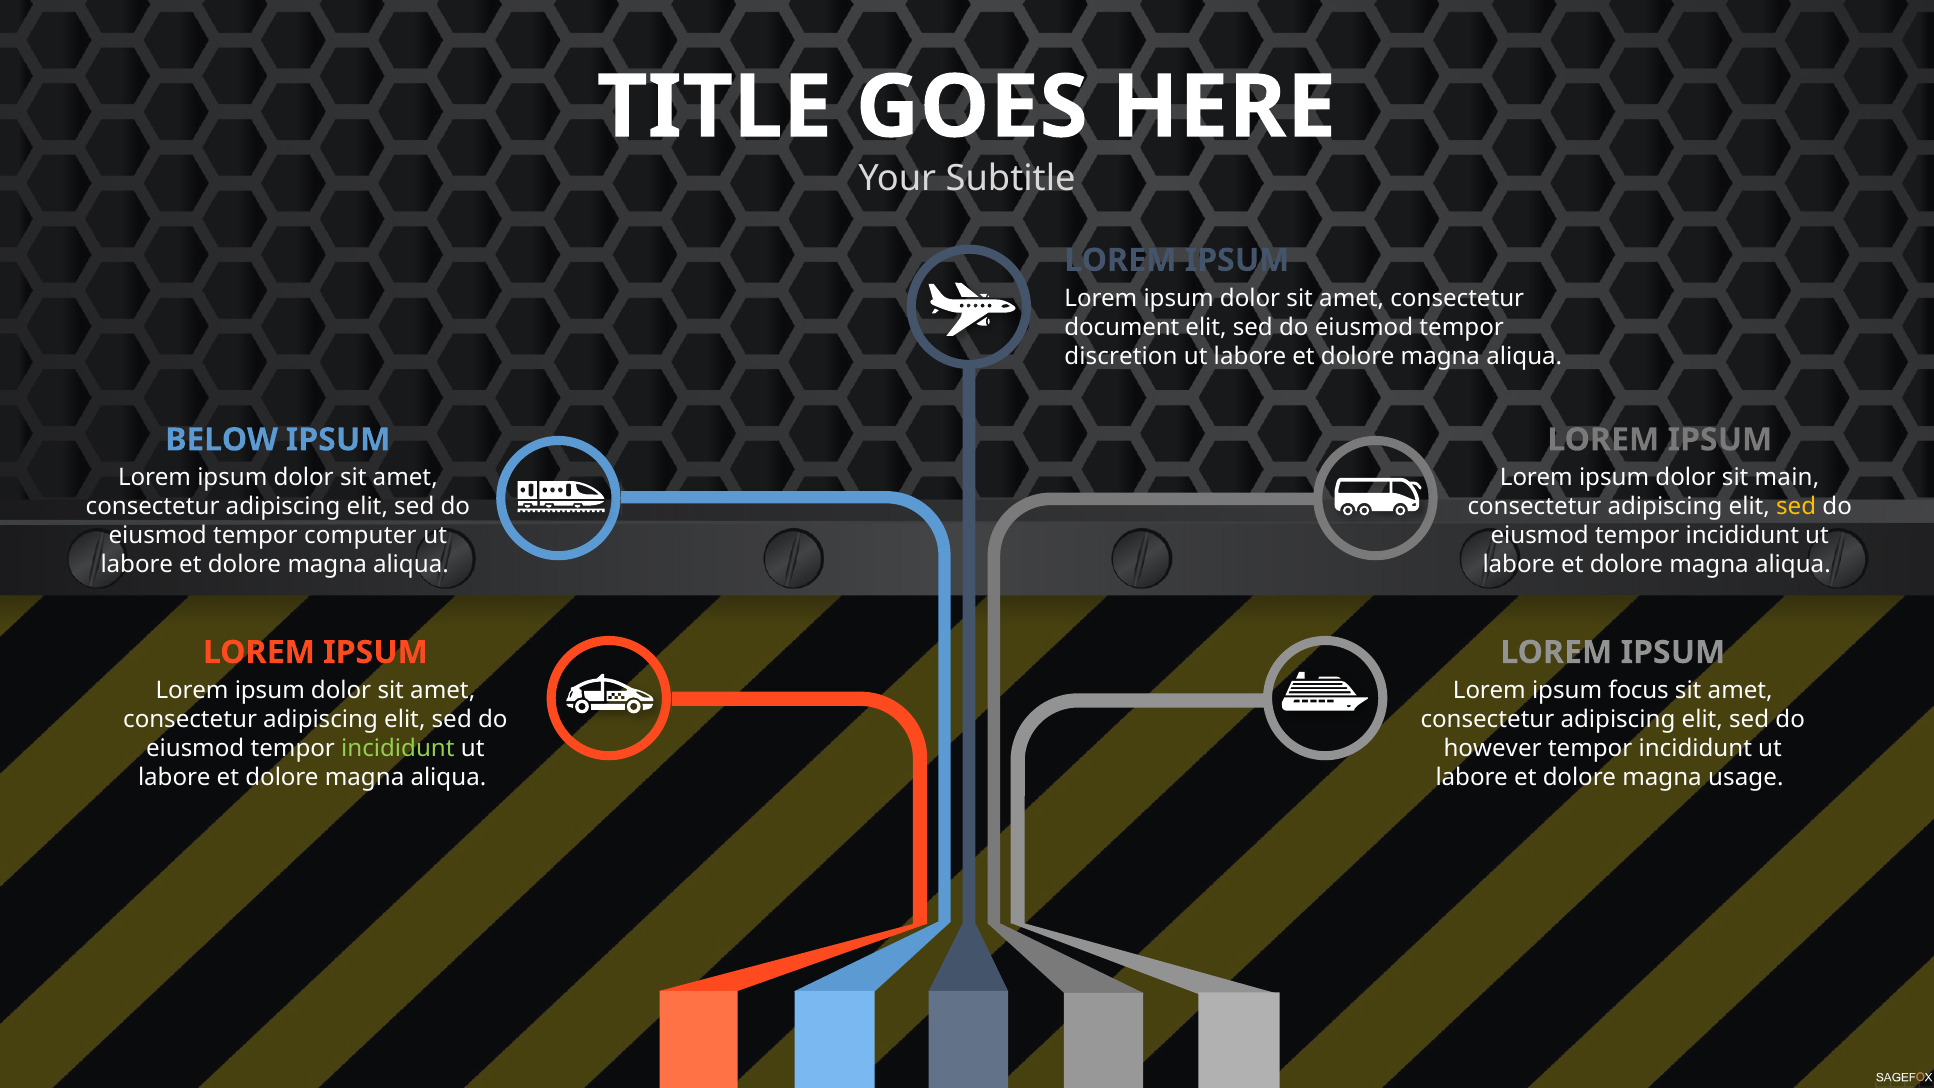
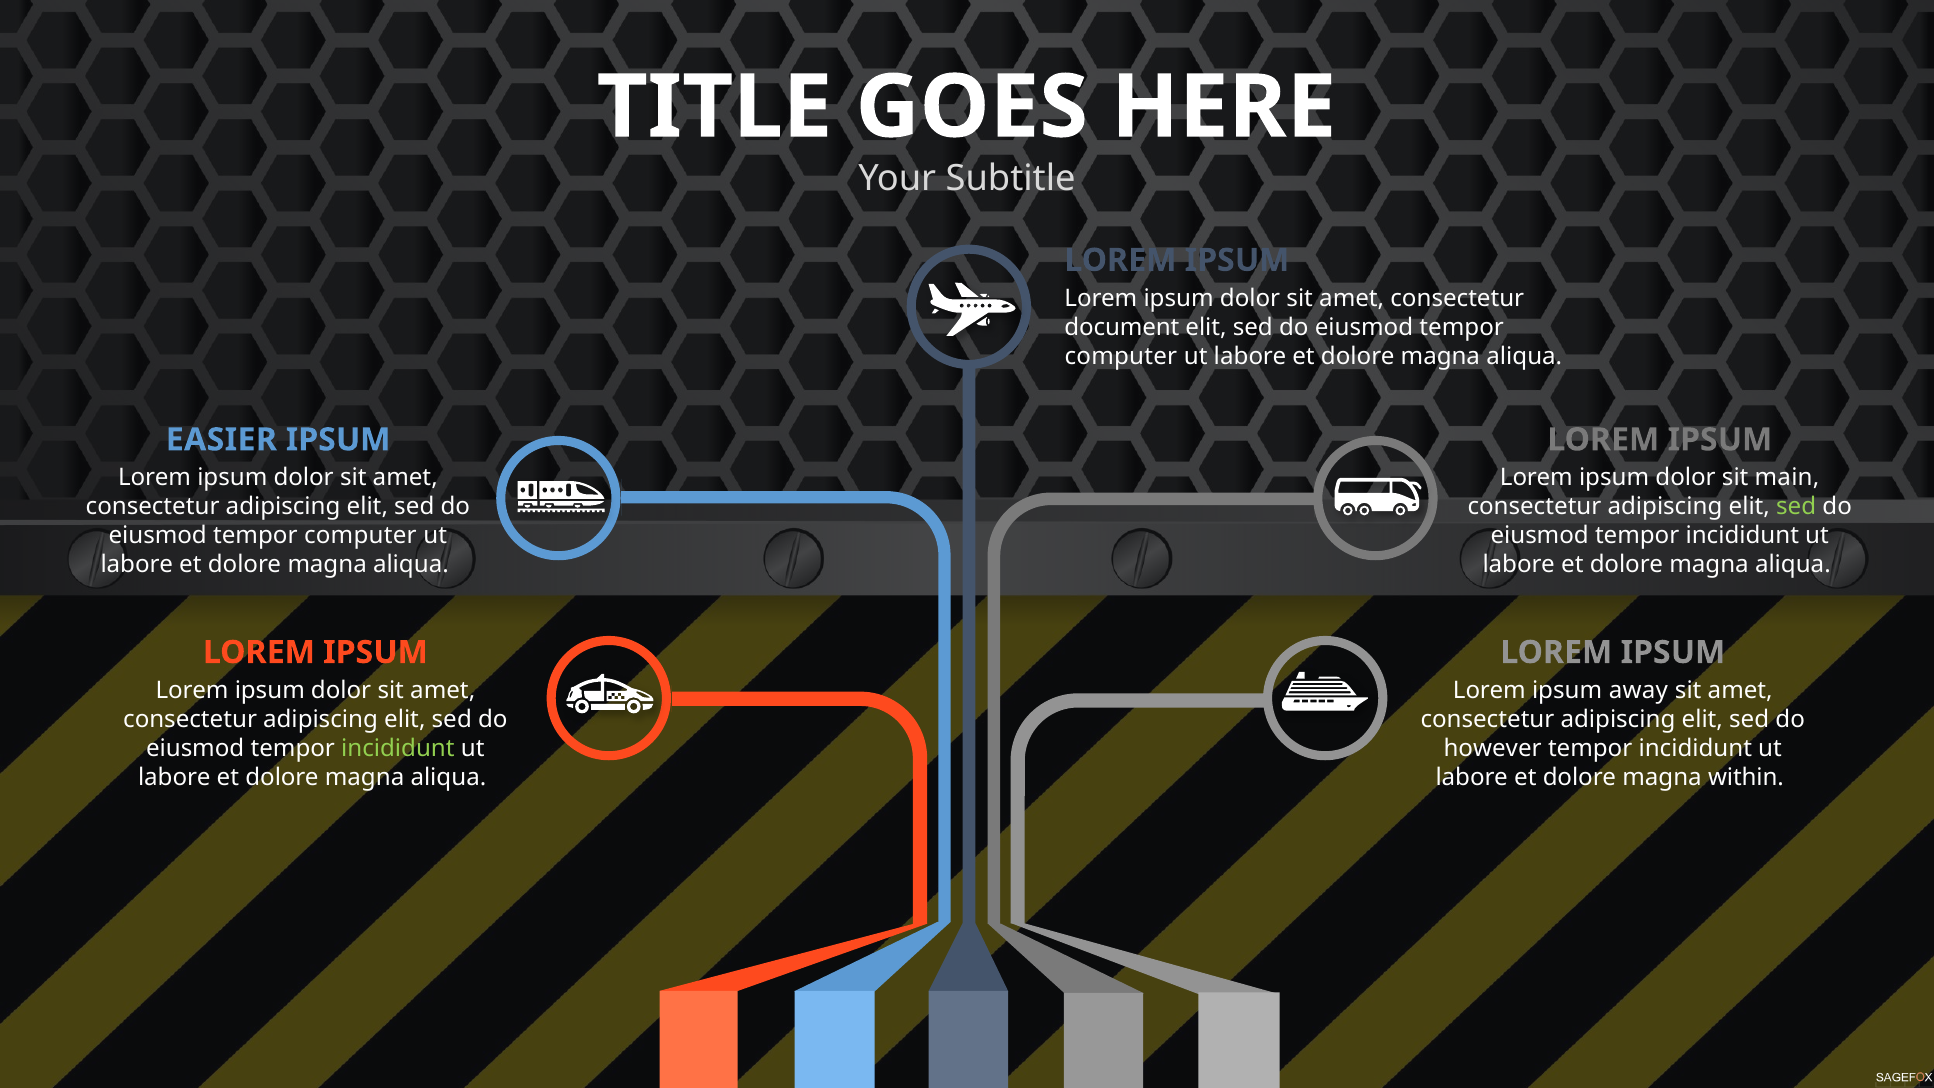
discretion: discretion -> computer (1121, 356)
BELOW: BELOW -> EASIER (221, 440)
sed colour: yellow -> light green (1796, 507)
focus: focus -> away (1638, 690)
usage: usage -> within (1746, 777)
